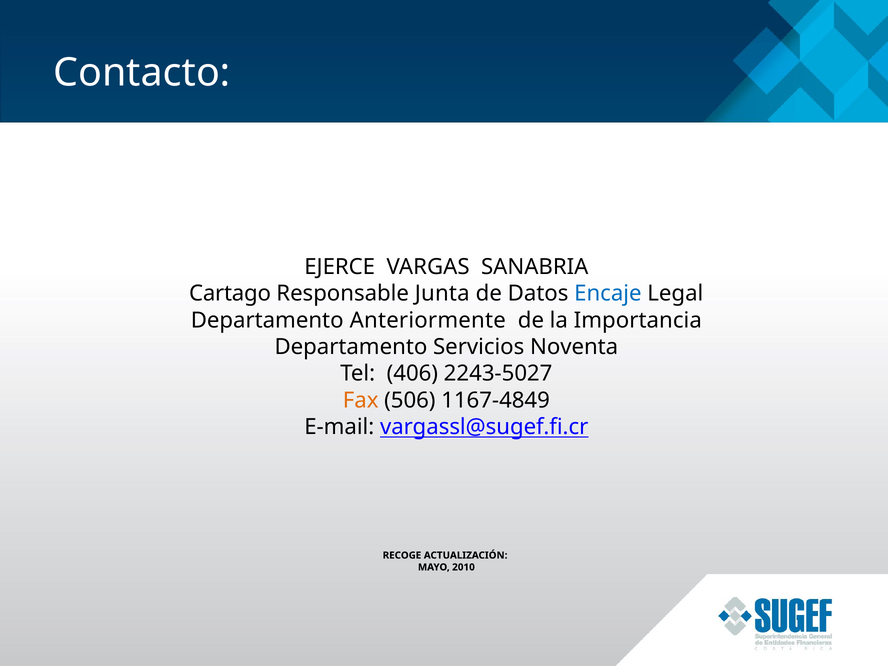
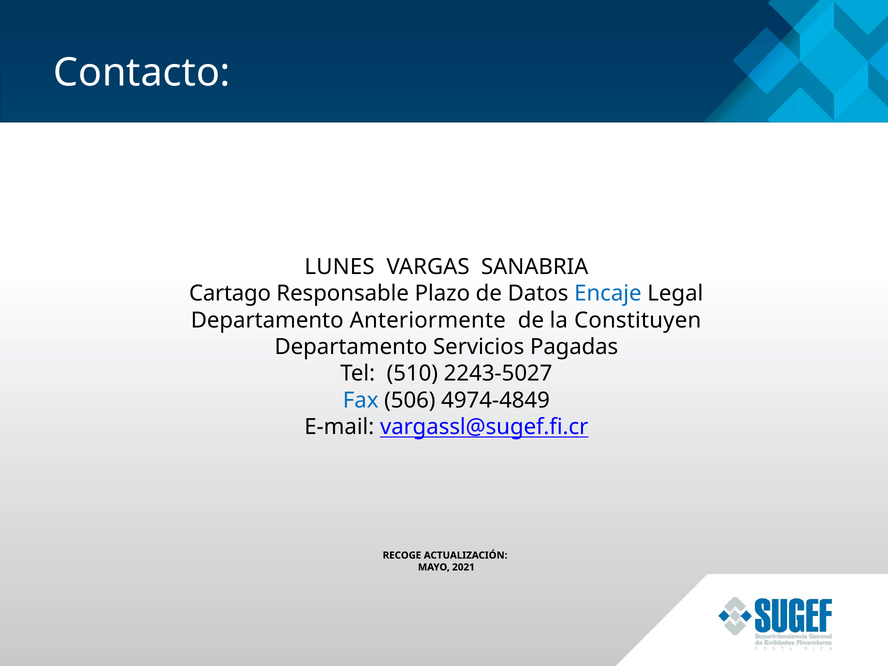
EJERCE: EJERCE -> LUNES (340, 267)
Junta: Junta -> Plazo (442, 294)
Importancia: Importancia -> Constituyen (638, 320)
Noventa: Noventa -> Pagadas (574, 347)
406: 406 -> 510 (412, 374)
Fax colour: orange -> blue (361, 400)
1167-4849: 1167-4849 -> 4974-4849 (496, 400)
2010: 2010 -> 2021 (463, 567)
